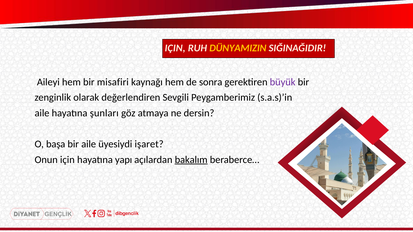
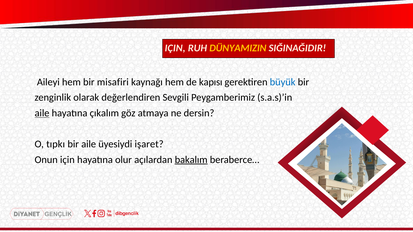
sonra: sonra -> kapısı (211, 82)
büyük colour: purple -> blue (283, 82)
aile underline: none -> present (42, 113)
şunları: şunları -> çıkalım (104, 113)
başa: başa -> tıpkı (56, 144)
yapı: yapı -> olur (124, 160)
